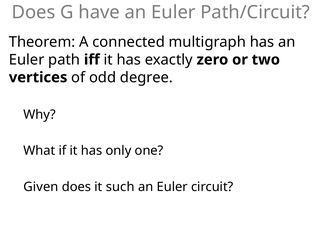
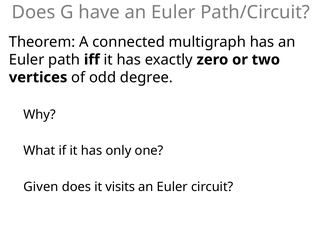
such: such -> visits (120, 187)
